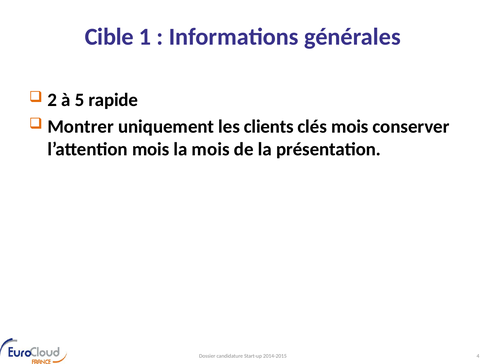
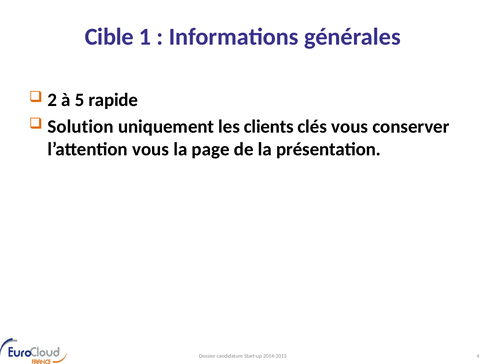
Montrer: Montrer -> Solution (81, 127)
clés mois: mois -> vous (350, 127)
l’attention mois: mois -> vous (151, 149)
la mois: mois -> page (211, 149)
